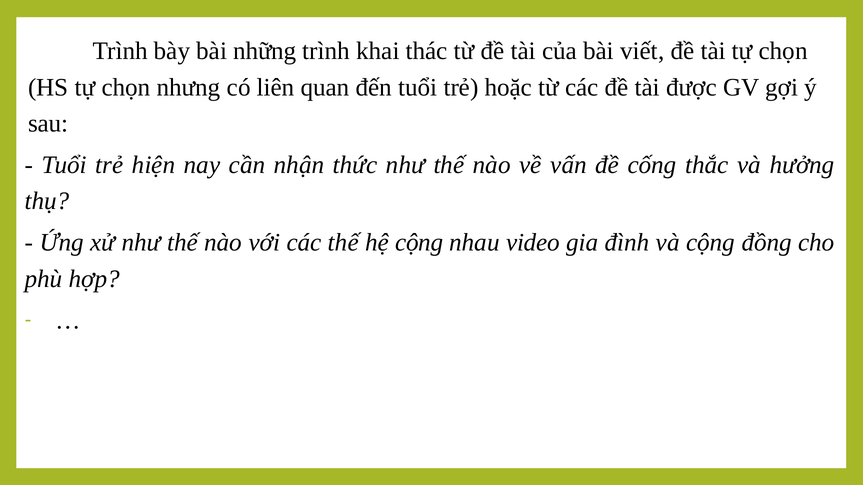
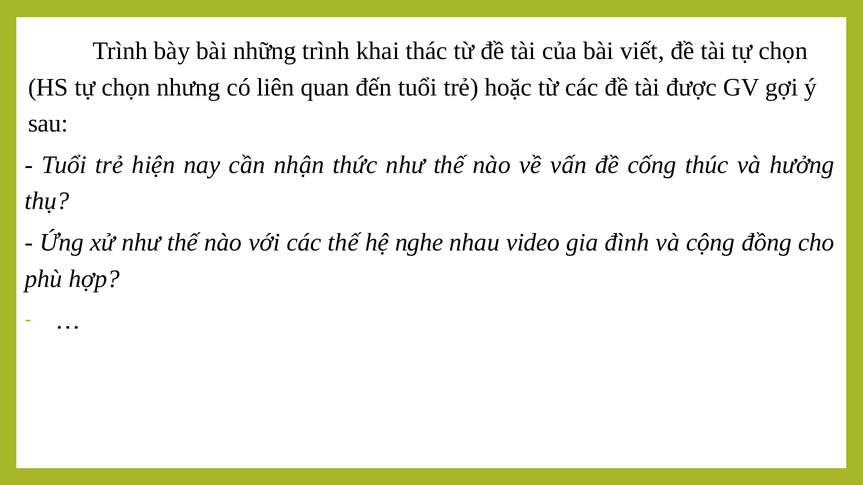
thắc: thắc -> thúc (707, 165)
hệ cộng: cộng -> nghe (419, 243)
